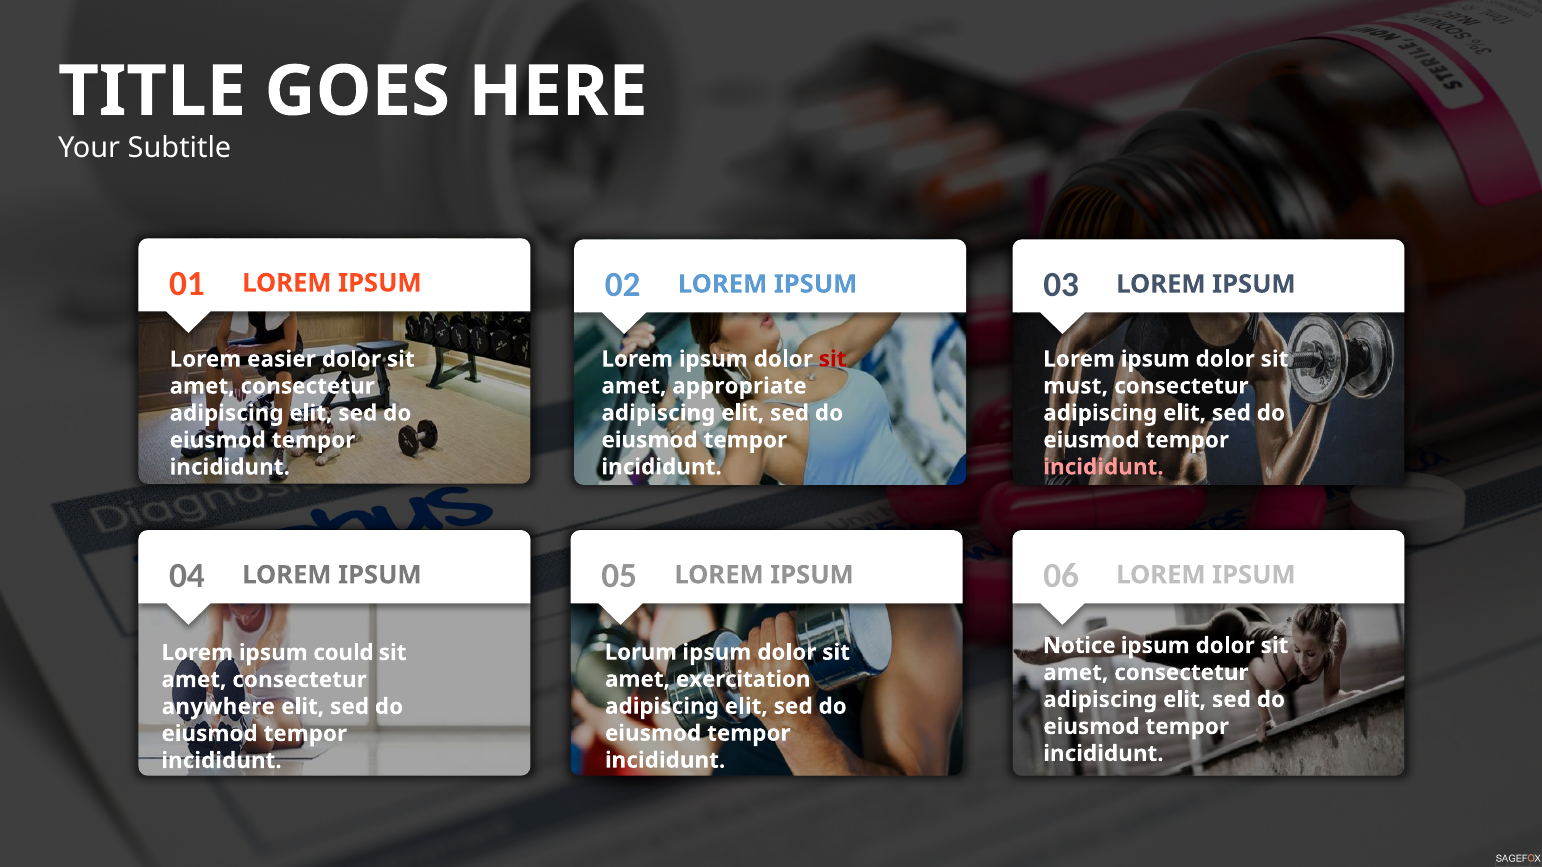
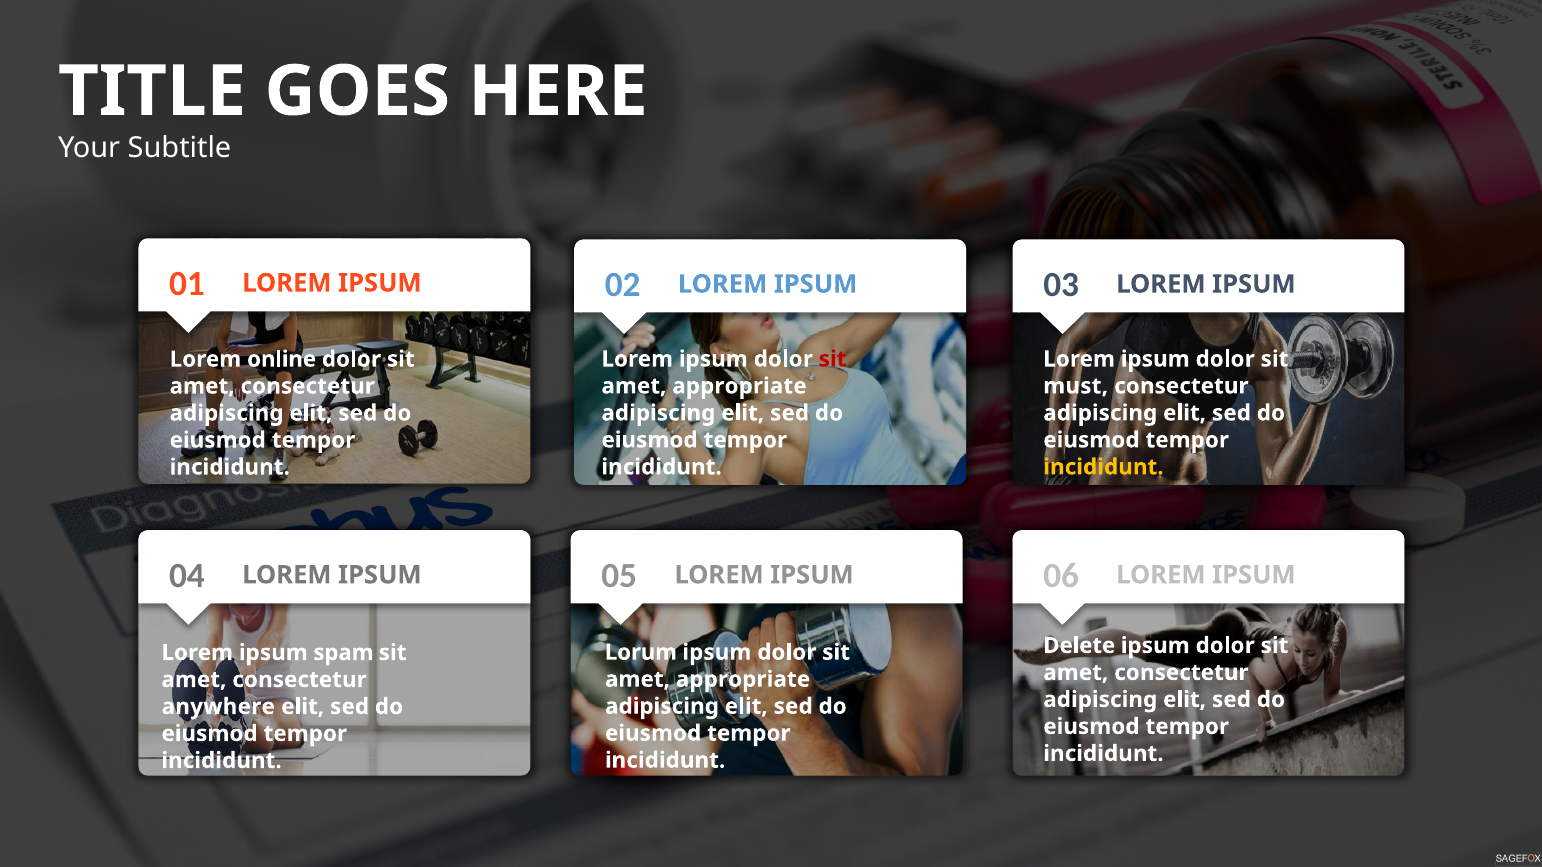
easier: easier -> online (282, 359)
incididunt colour: pink -> yellow (1103, 467)
Notice: Notice -> Delete (1079, 646)
could: could -> spam (343, 653)
exercitation: exercitation -> appropriate (743, 680)
